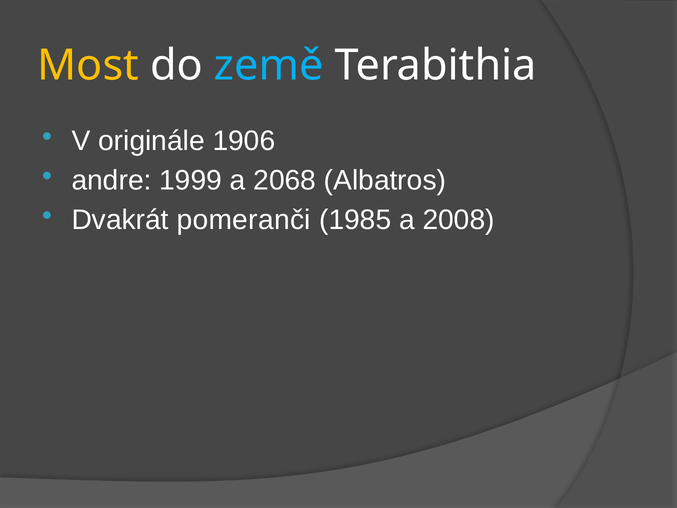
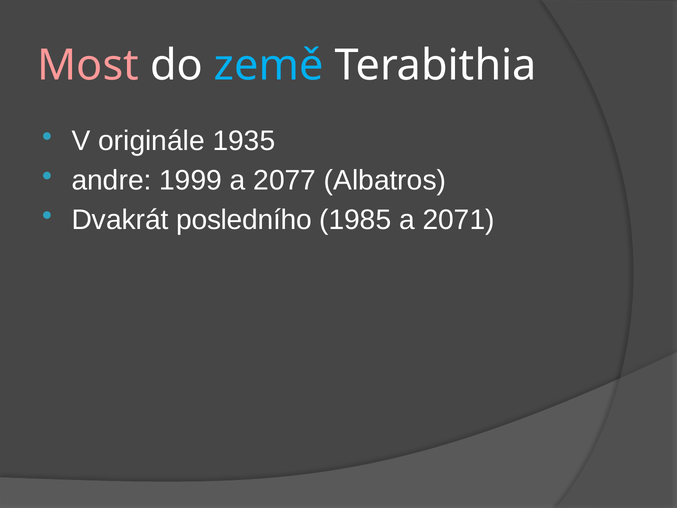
Most colour: yellow -> pink (88, 66)
1906: 1906 -> 1935 (244, 141)
2068: 2068 -> 2077 (285, 180)
pomeranči: pomeranči -> posledního (244, 220)
2008: 2008 -> 2071 (459, 220)
